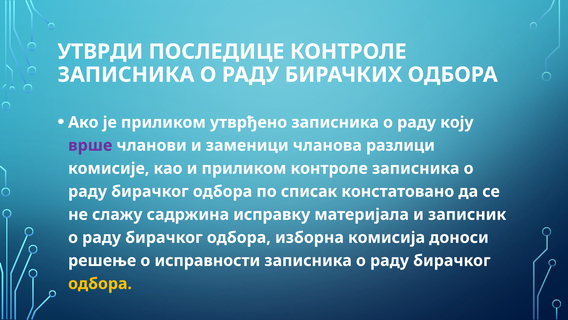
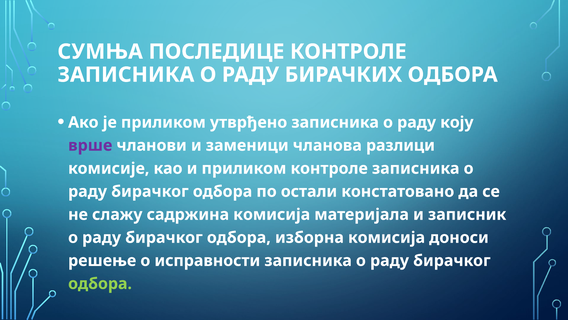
УТВРДИ: УТВРДИ -> СУМЊА (100, 52)
списак: списак -> остали (309, 191)
садржина исправку: исправку -> комисија (272, 214)
одбора colour: yellow -> light green (100, 283)
